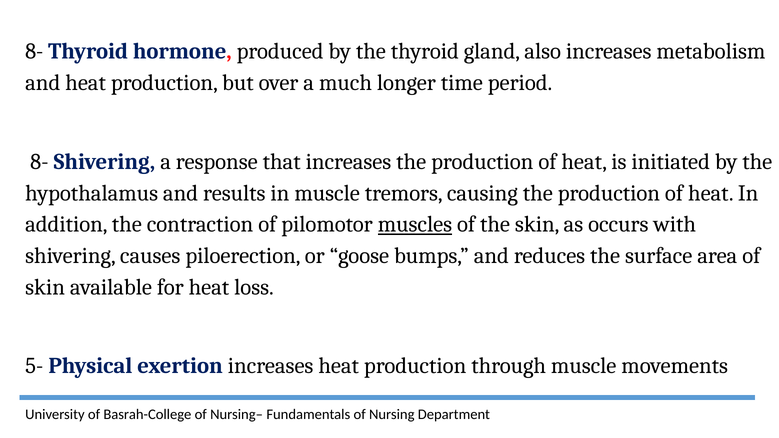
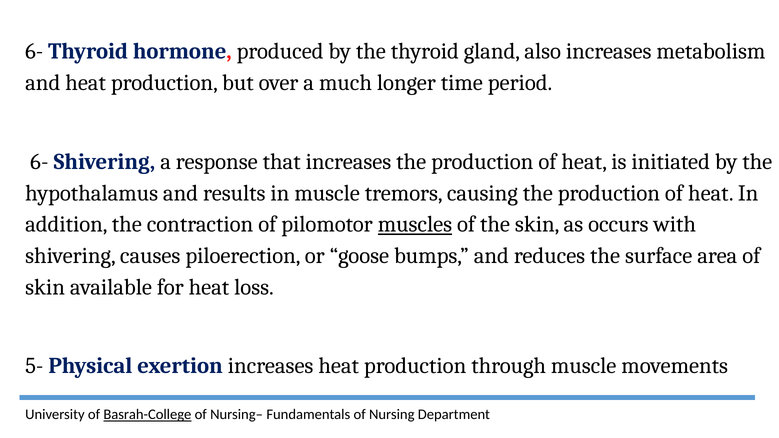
8-: 8- -> 6- (34, 52)
8-: 8- -> 6- (39, 162)
Basrah-College underline: none -> present (147, 415)
